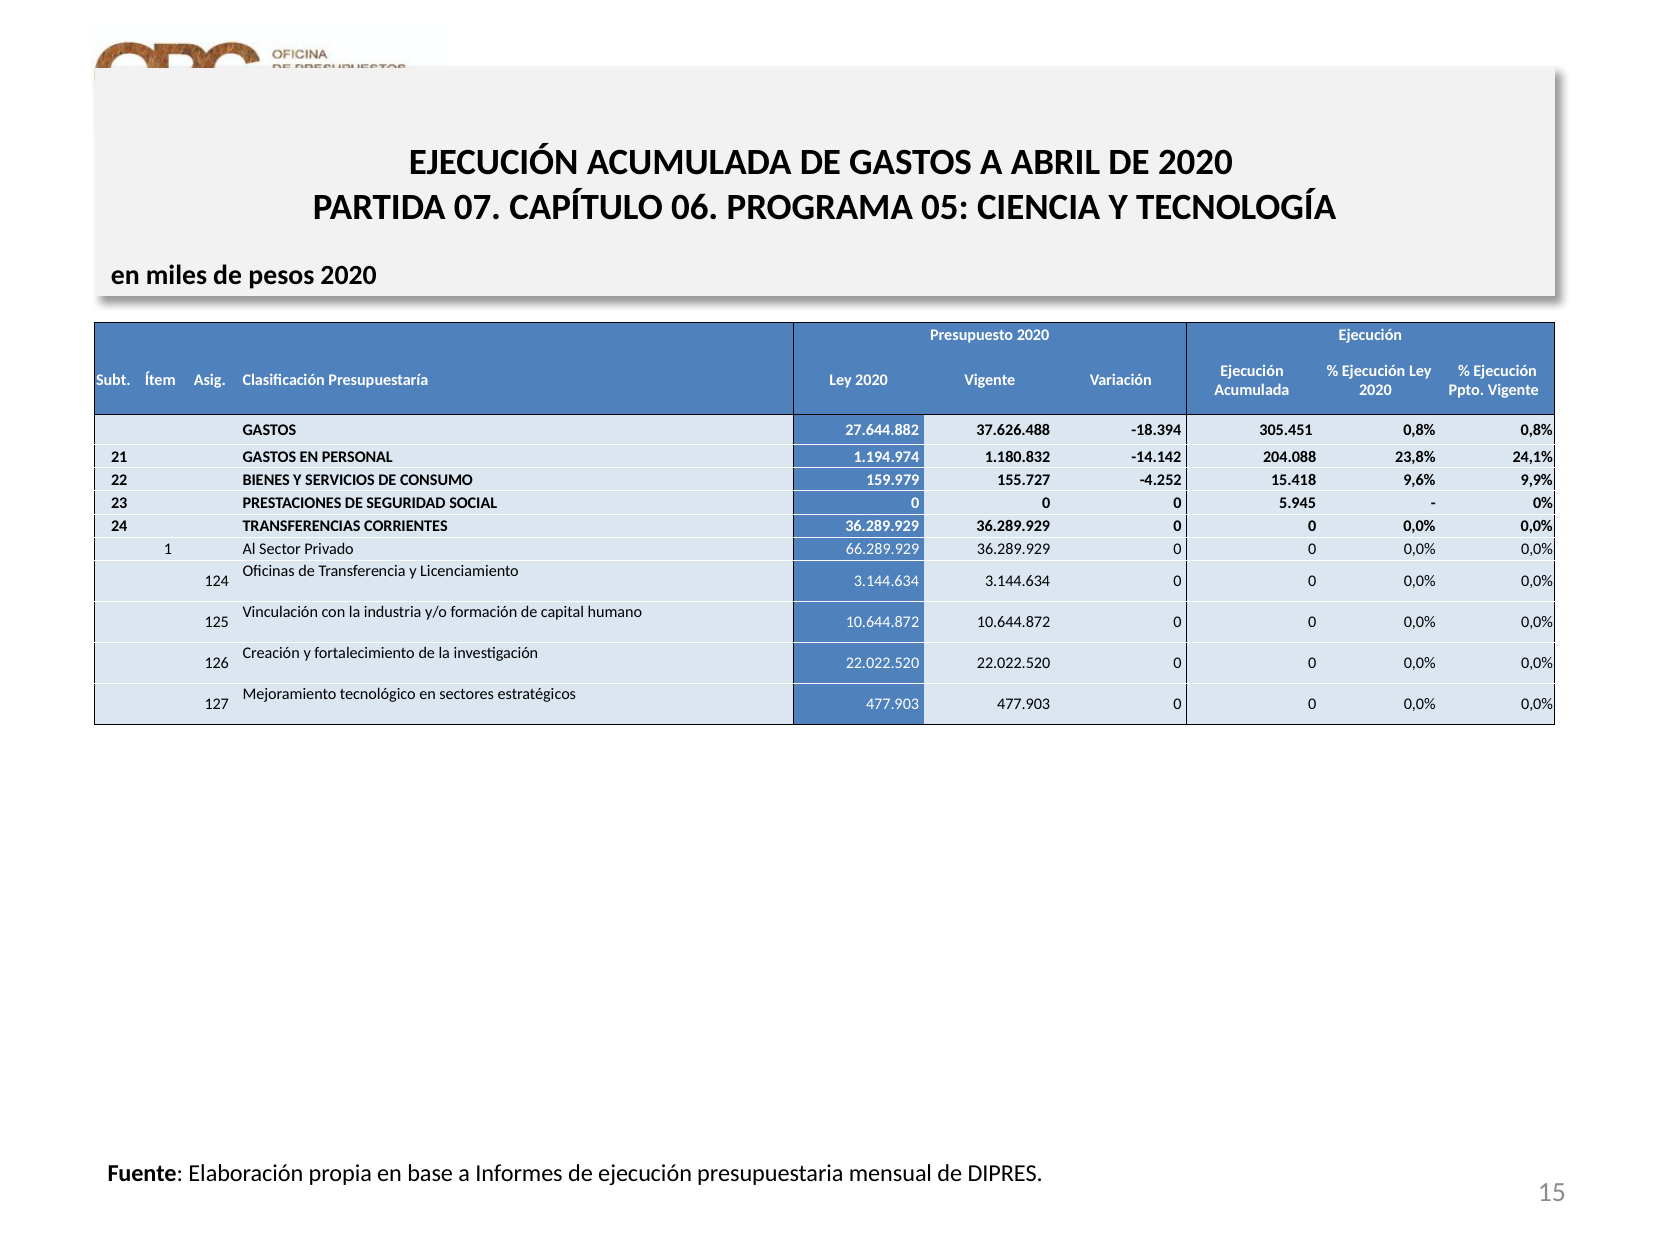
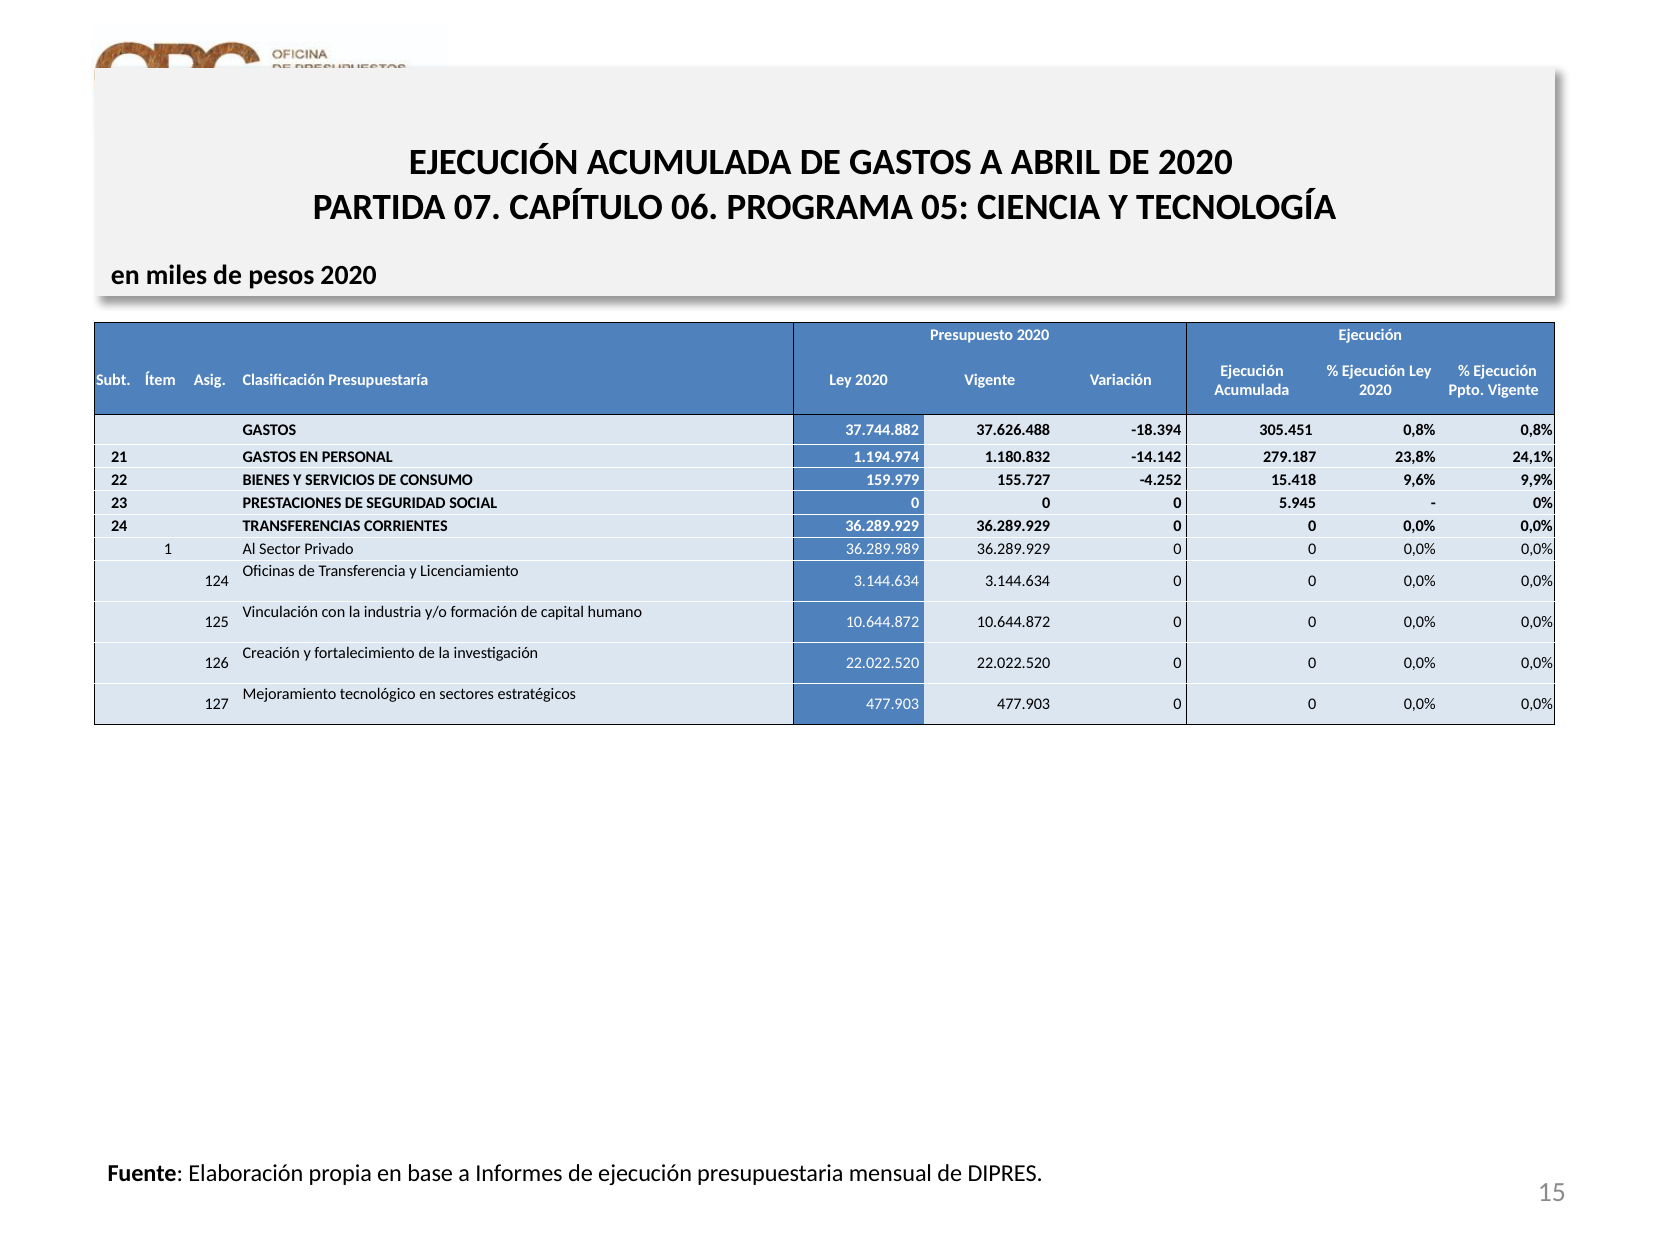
27.644.882: 27.644.882 -> 37.744.882 (882, 431)
204.088: 204.088 -> 279.187 (1290, 457)
66.289.929: 66.289.929 -> 36.289.989 (883, 550)
